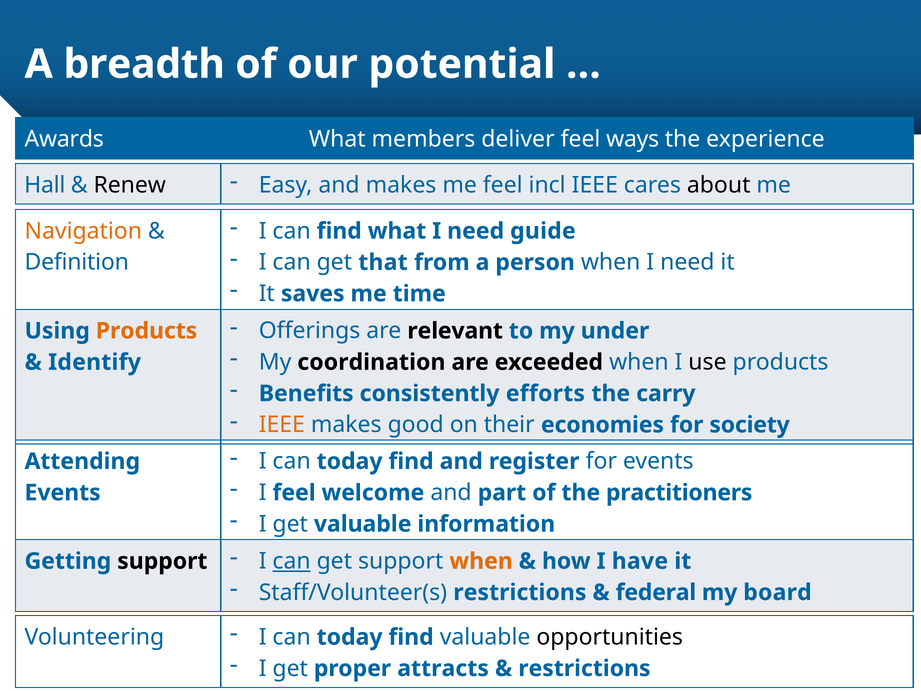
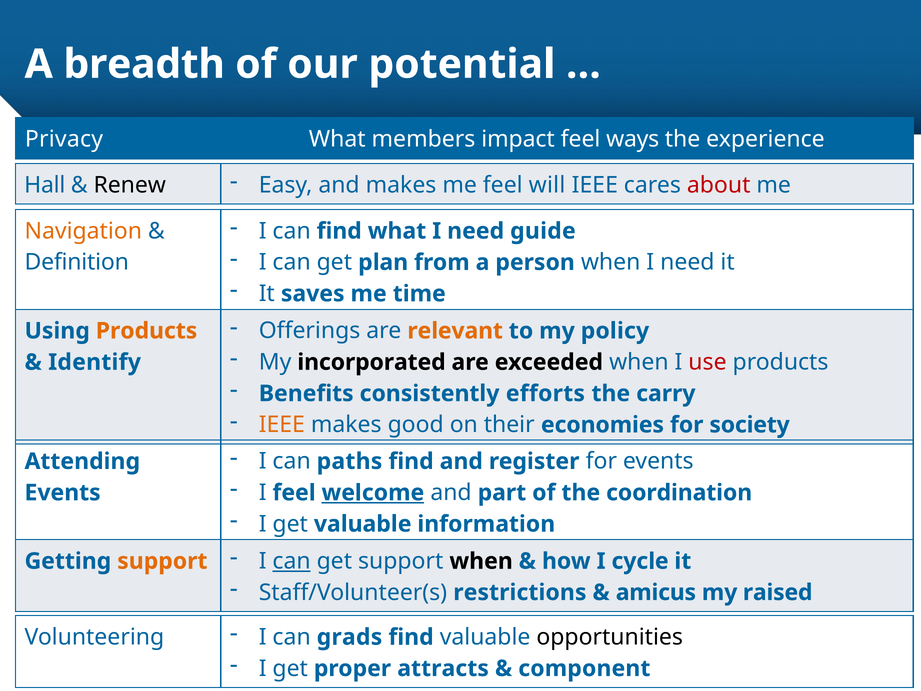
Awards: Awards -> Privacy (64, 139)
deliver: deliver -> impact (518, 139)
incl: incl -> will (547, 185)
about colour: black -> red (719, 185)
that: that -> plan (383, 262)
relevant colour: black -> orange (455, 331)
under: under -> policy (615, 331)
coordination: coordination -> incorporated (372, 362)
use colour: black -> red (708, 362)
today: today -> paths (349, 461)
welcome underline: none -> present (373, 493)
practitioners: practitioners -> coordination (679, 493)
support colour: black -> orange (162, 561)
when colour: orange -> black (481, 561)
have: have -> cycle (640, 561)
federal: federal -> amicus (656, 592)
board: board -> raised (778, 592)
today: today -> grads (349, 637)
restrictions: restrictions -> component (584, 668)
